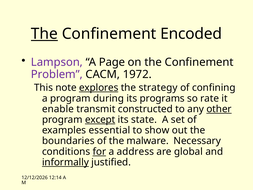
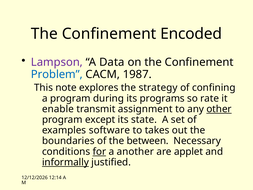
The underline: present -> none (44, 34)
Page: Page -> Data (112, 62)
Problem colour: purple -> blue (57, 74)
1972: 1972 -> 1987 (137, 74)
explores underline: present -> none (99, 88)
constructed: constructed -> assignment (145, 109)
except underline: present -> none (100, 119)
essential: essential -> software (109, 130)
show: show -> takes (157, 130)
malware: malware -> between (148, 141)
address: address -> another (135, 151)
global: global -> applet (189, 151)
